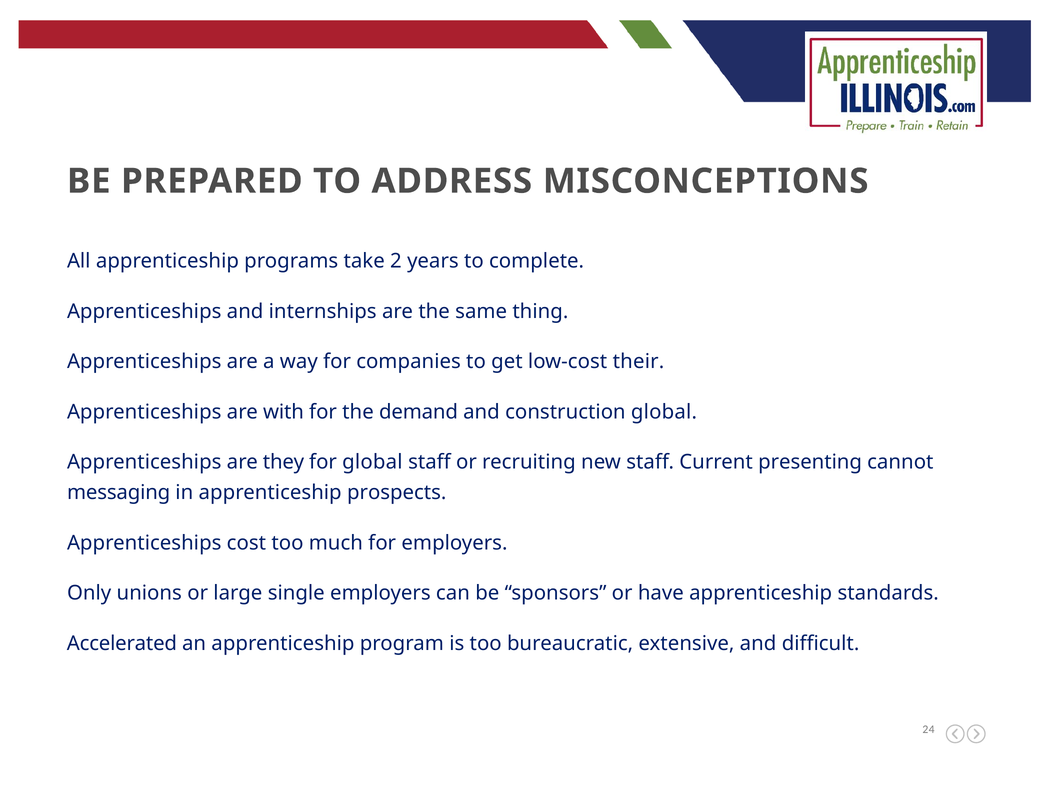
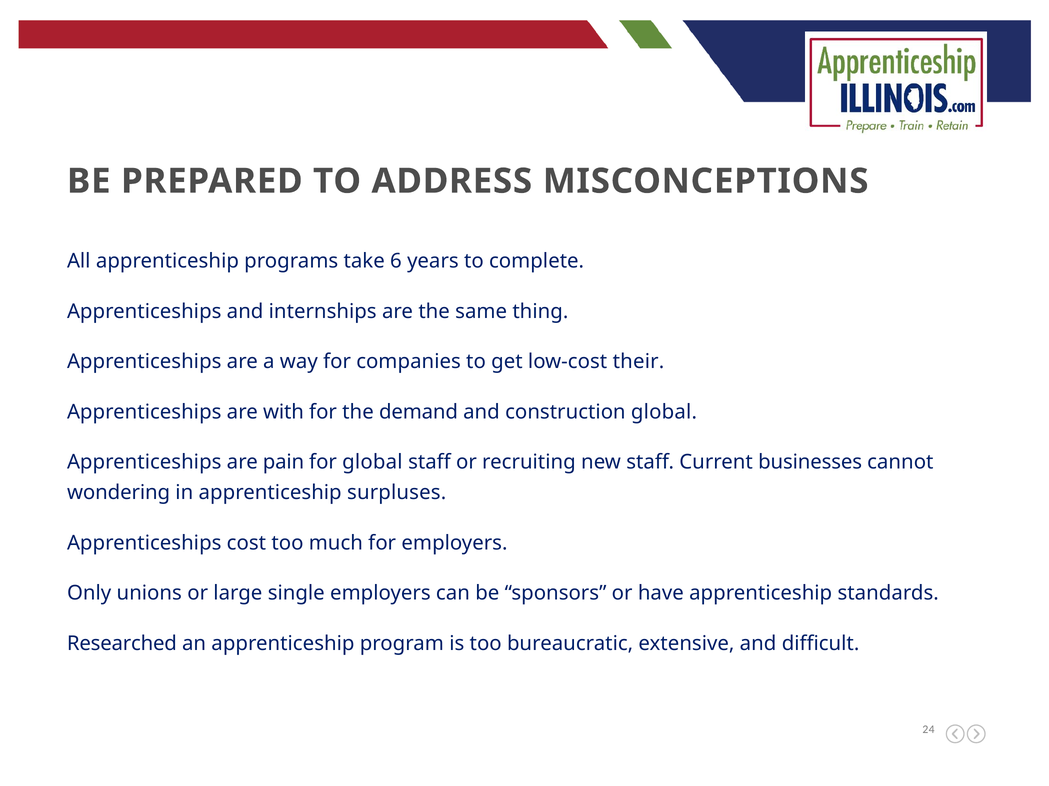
2: 2 -> 6 (396, 261)
they: they -> pain (283, 463)
presenting: presenting -> businesses (810, 463)
messaging: messaging -> wondering (119, 493)
prospects: prospects -> surpluses (397, 493)
Accelerated: Accelerated -> Researched (122, 644)
